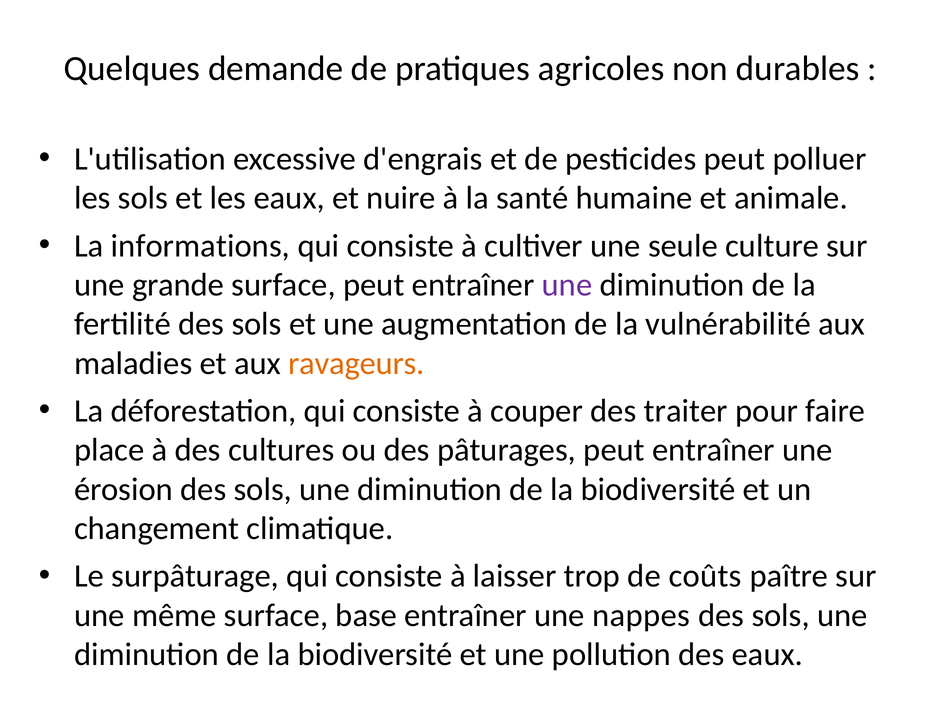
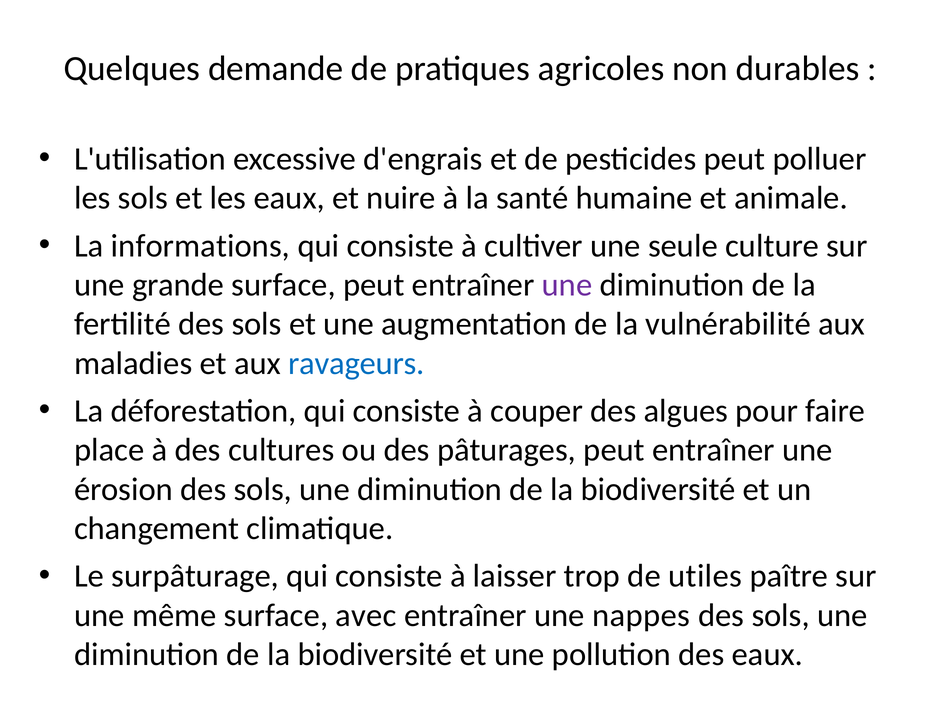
ravageurs colour: orange -> blue (356, 363)
traiter: traiter -> algues (686, 411)
coûts: coûts -> utiles (705, 576)
base: base -> avec (366, 615)
